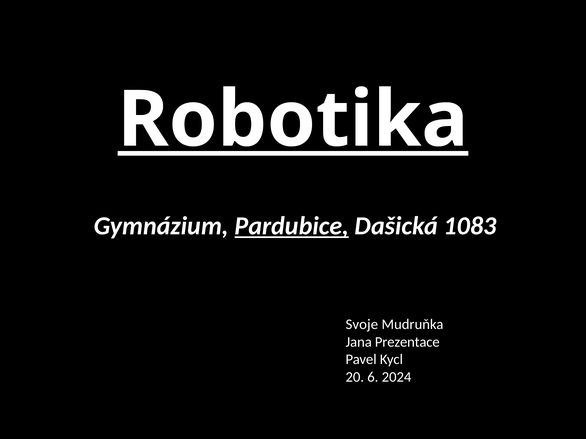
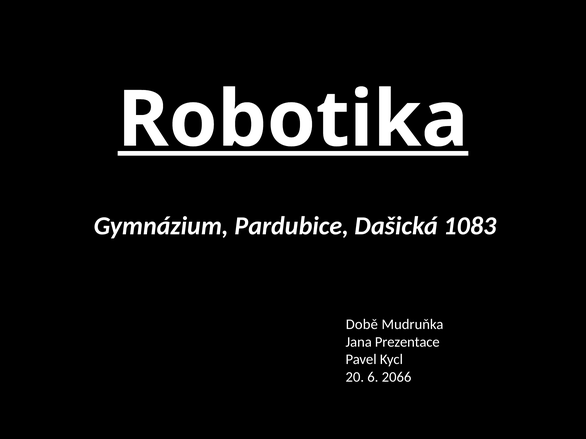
Pardubice underline: present -> none (292, 226)
Svoje: Svoje -> Době (362, 325)
2024: 2024 -> 2066 (397, 377)
